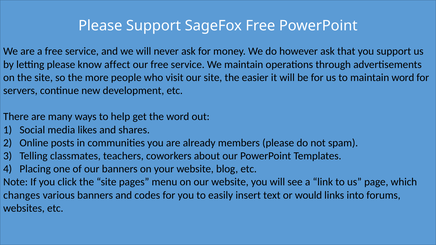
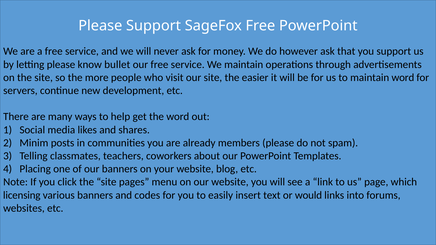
affect: affect -> bullet (117, 65)
Online: Online -> Minim (34, 143)
changes: changes -> licensing (22, 195)
